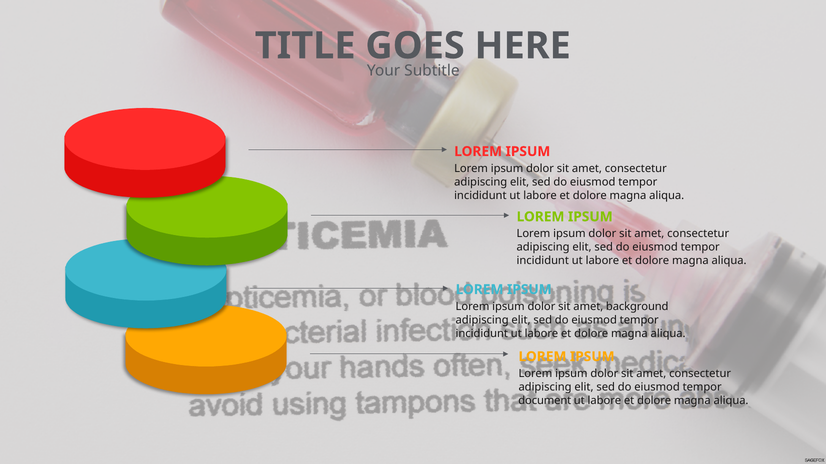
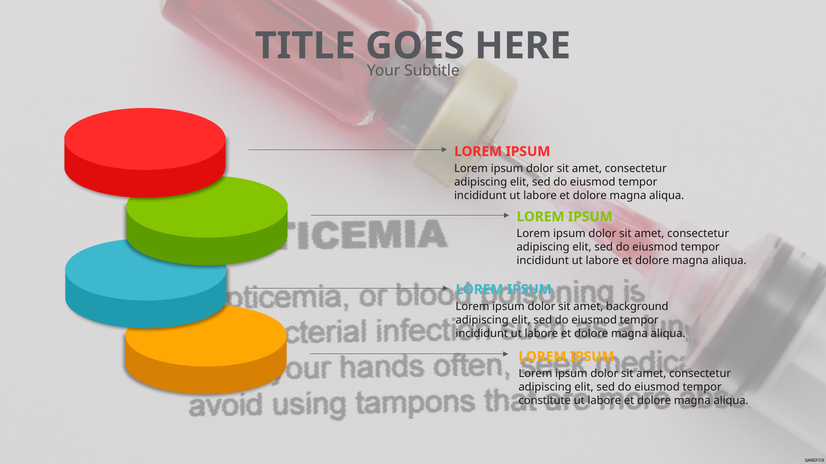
document: document -> constitute (545, 401)
